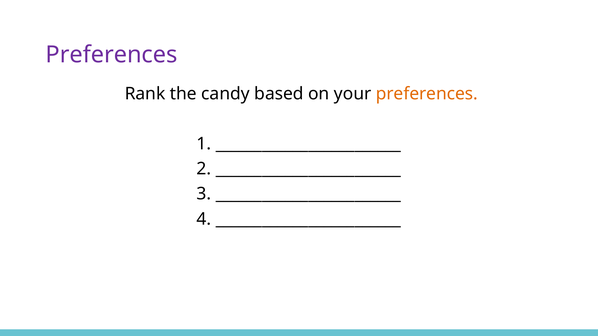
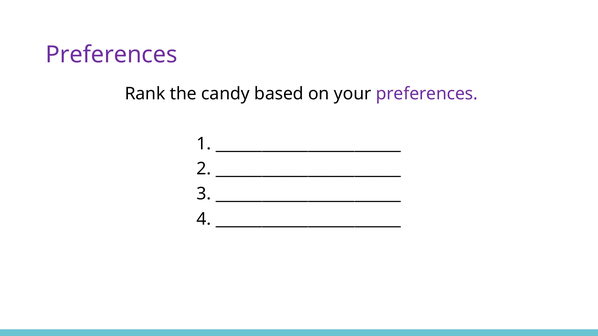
preferences colour: orange -> purple (427, 94)
